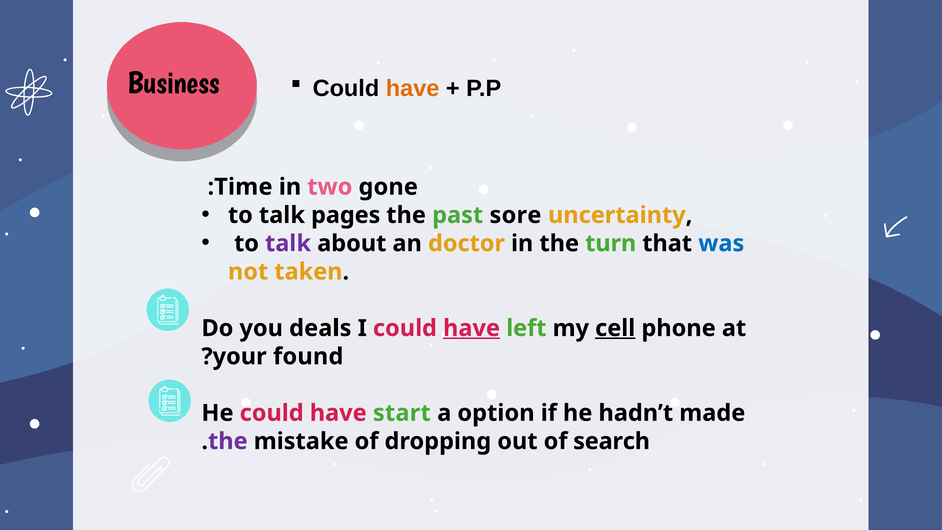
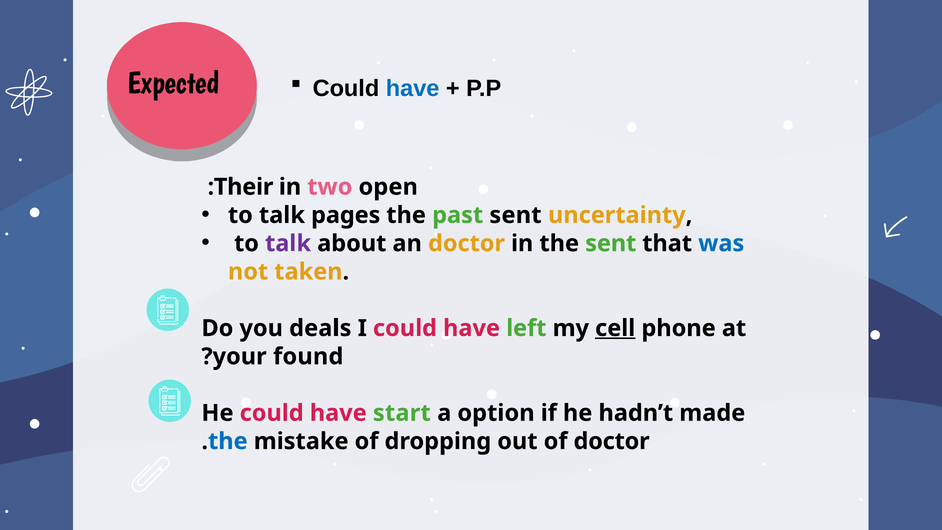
Business: Business -> Expected (173, 83)
have colour: orange -> blue (413, 88)
Time: Time -> Their (244, 187)
gone: gone -> open (388, 187)
past sore: sore -> sent (515, 215)
the turn: turn -> sent (611, 243)
have underline: present -> none (472, 328)
the colour: purple -> blue (228, 441)
of search: search -> doctor (612, 441)
